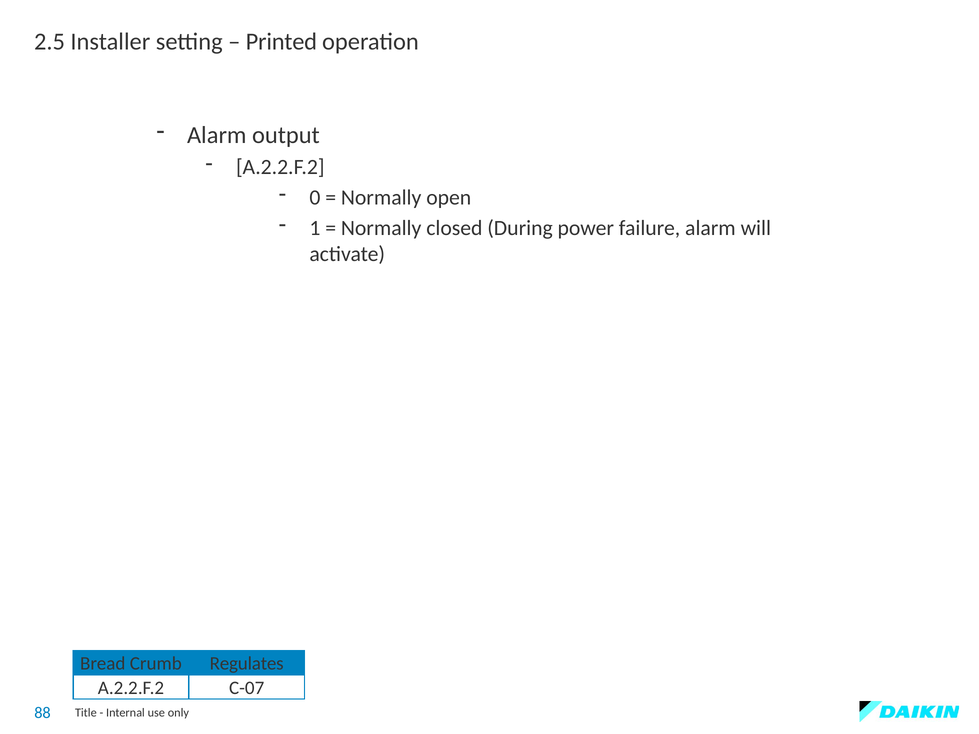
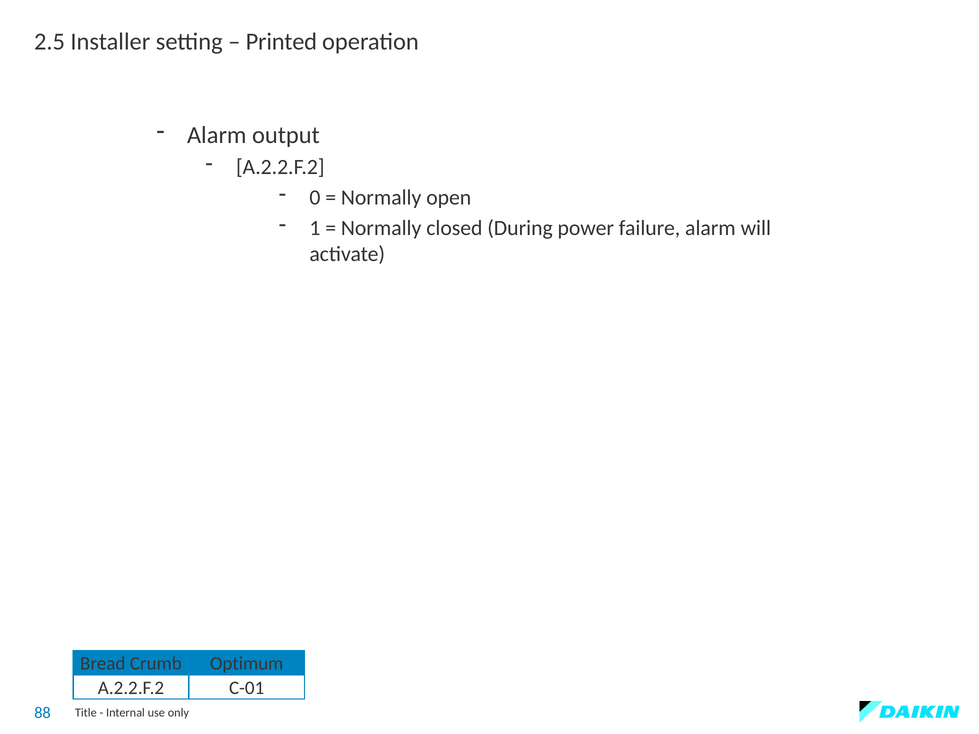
Regulates: Regulates -> Optimum (247, 664)
C-07: C-07 -> C-01 (247, 688)
